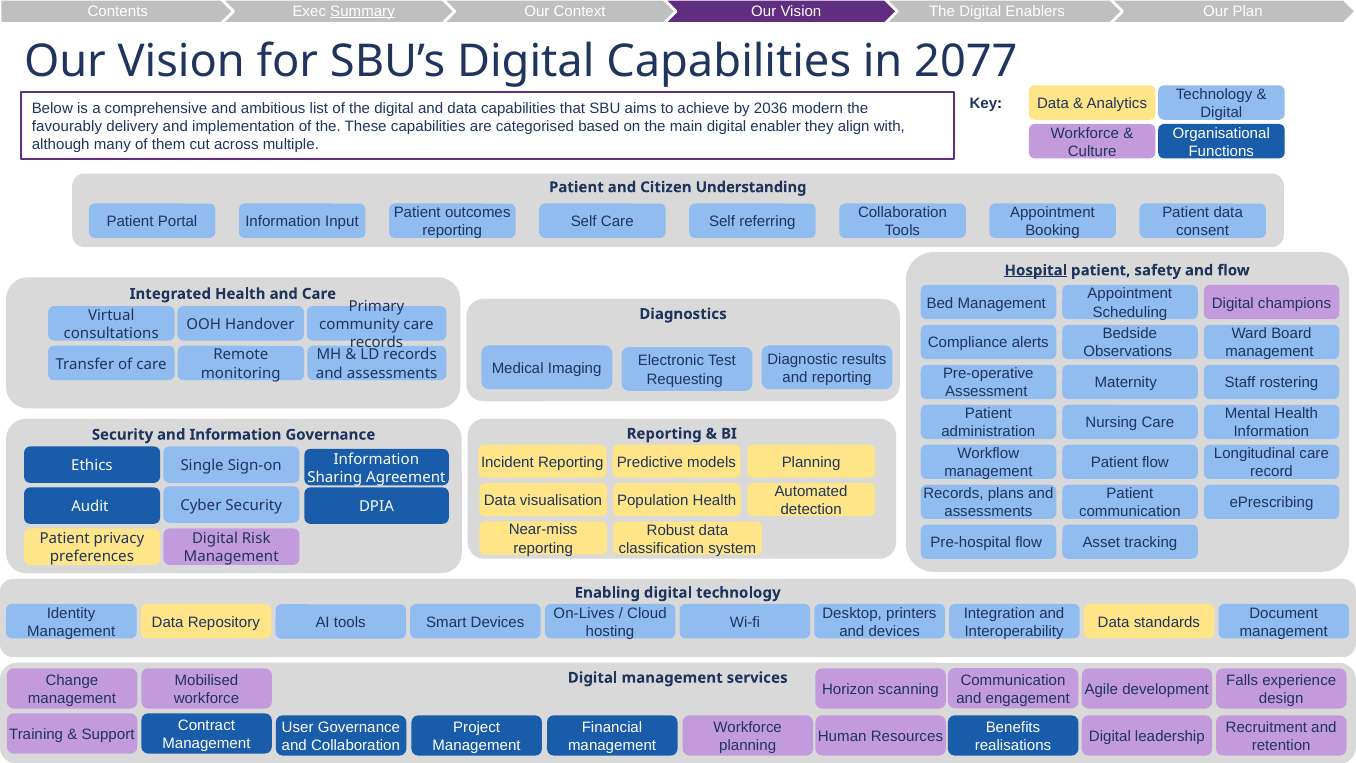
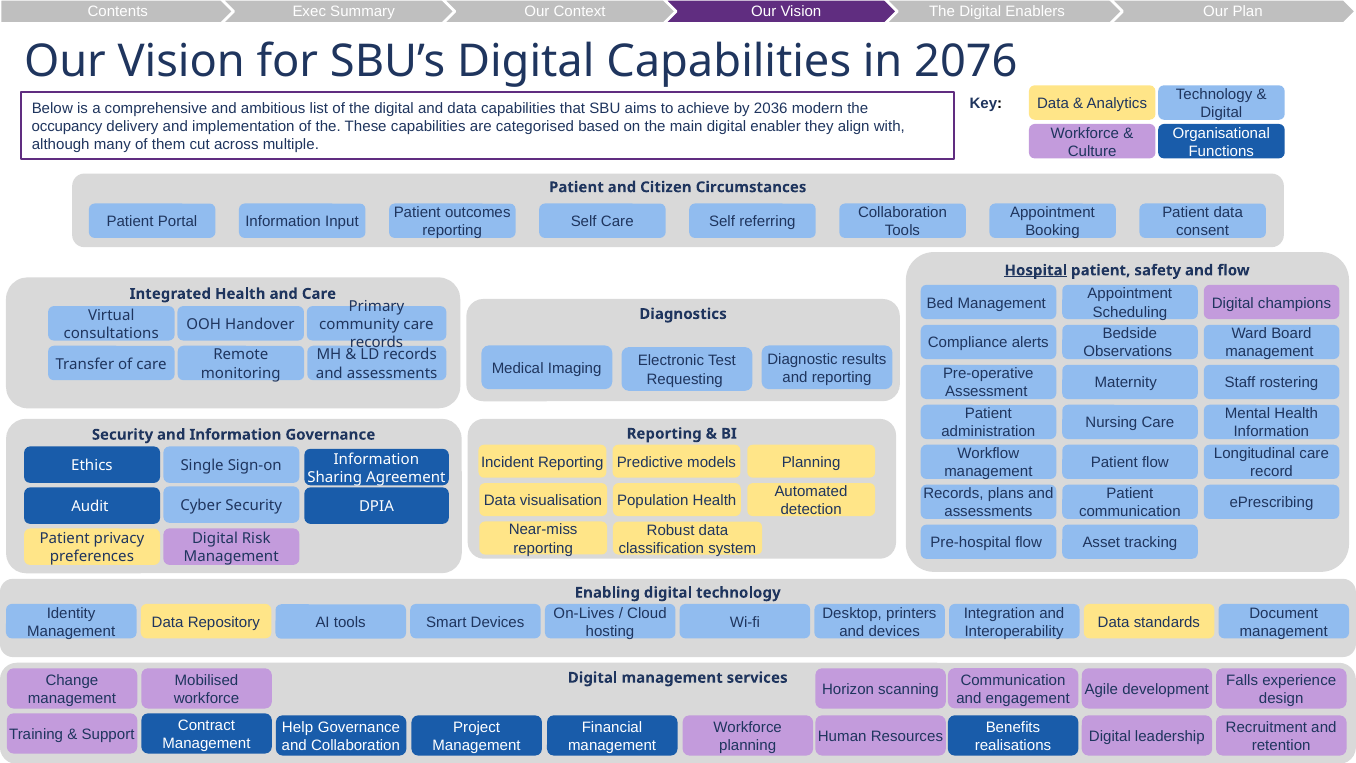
Summary underline: present -> none (363, 11)
2077: 2077 -> 2076 (966, 62)
favourably: favourably -> occupancy (67, 126)
Understanding: Understanding -> Circumstances (751, 187)
User: User -> Help (298, 727)
